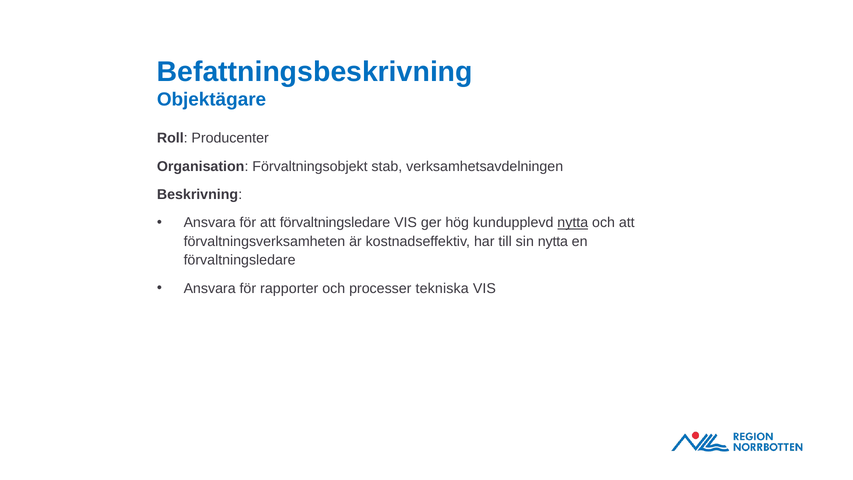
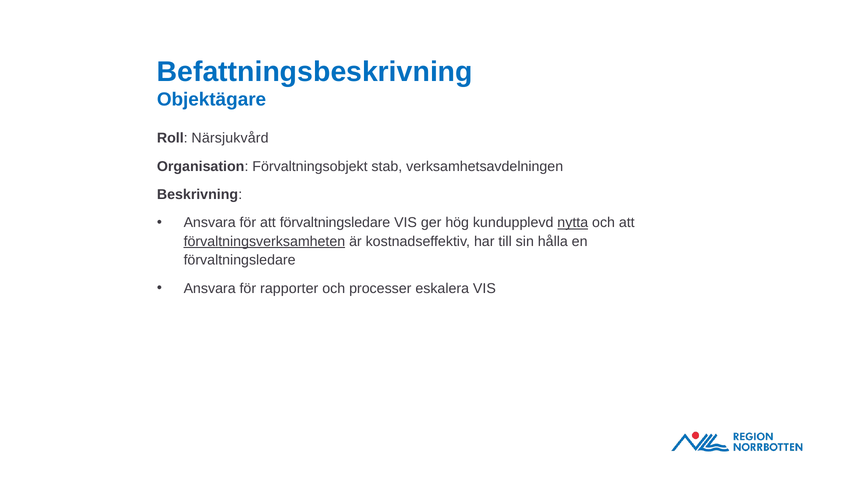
Producenter: Producenter -> Närsjukvård (230, 138)
förvaltningsverksamheten underline: none -> present (264, 241)
sin nytta: nytta -> hålla (553, 241)
tekniska: tekniska -> eskalera (442, 288)
